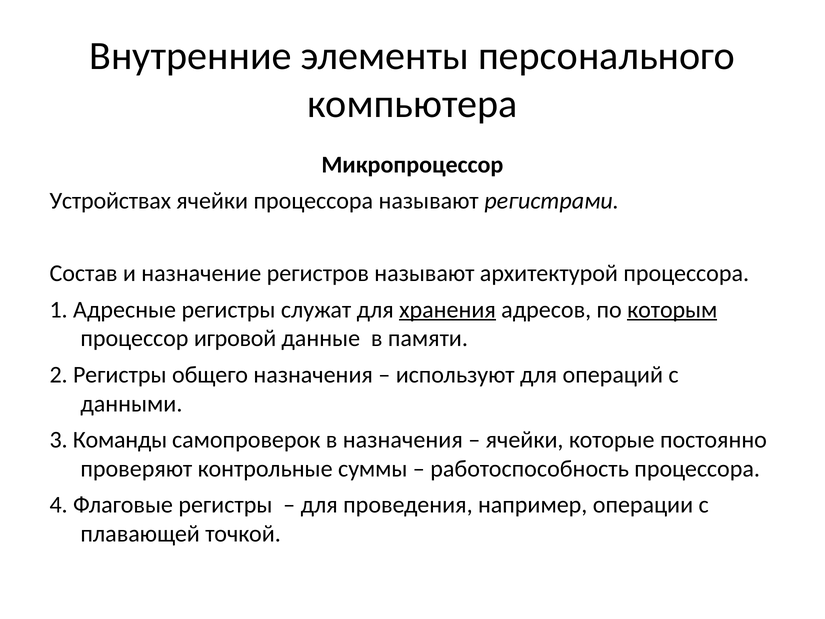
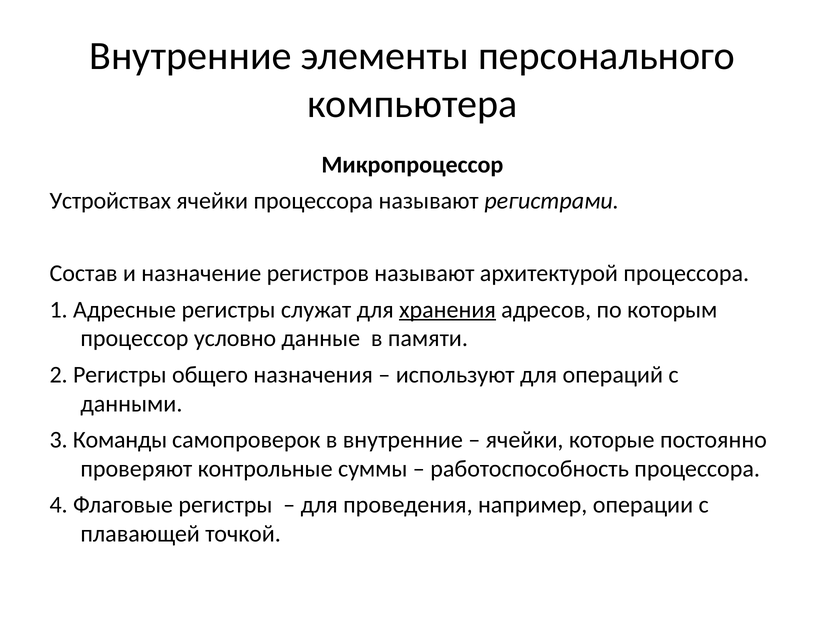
которым underline: present -> none (672, 309)
игровой: игровой -> условно (235, 338)
в назначения: назначения -> внутренние (403, 440)
